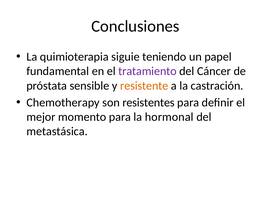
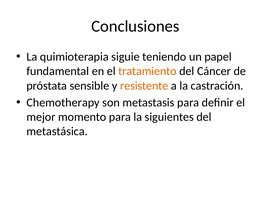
tratamiento colour: purple -> orange (147, 71)
resistentes: resistentes -> metastasis (148, 103)
hormonal: hormonal -> siguientes (169, 117)
